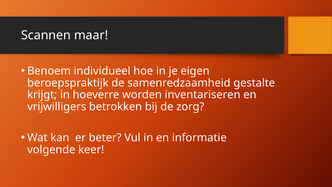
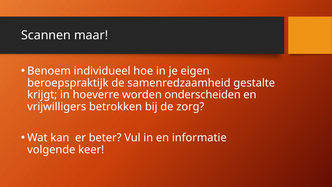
inventariseren: inventariseren -> onderscheiden (203, 95)
